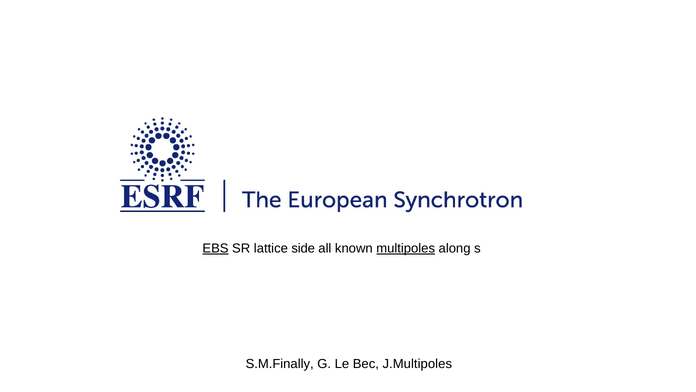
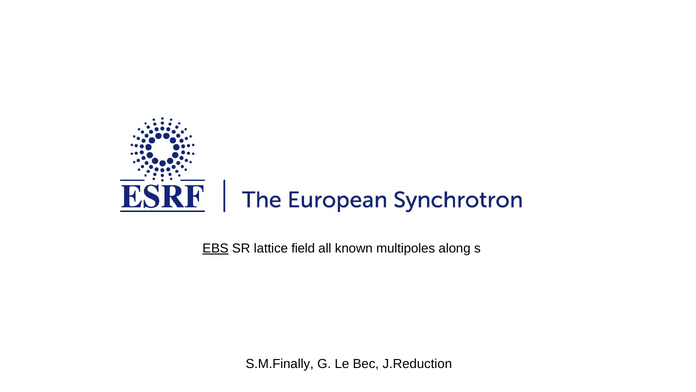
side: side -> field (303, 248)
multipoles underline: present -> none (406, 248)
J.Multipoles: J.Multipoles -> J.Reduction (417, 363)
